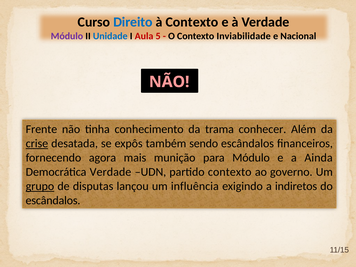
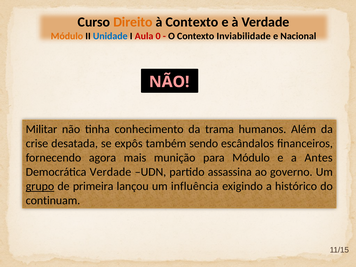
Direito colour: blue -> orange (133, 22)
Módulo colour: purple -> orange (67, 36)
5: 5 -> 0 (158, 36)
Frente: Frente -> Militar (41, 129)
conhecer: conhecer -> humanos (262, 129)
crise underline: present -> none (37, 144)
Ainda: Ainda -> Antes (319, 158)
partido contexto: contexto -> assassina (230, 172)
disputas: disputas -> primeira (93, 186)
indiretos: indiretos -> histórico (296, 186)
escândalos: escândalos -> continuam (53, 200)
